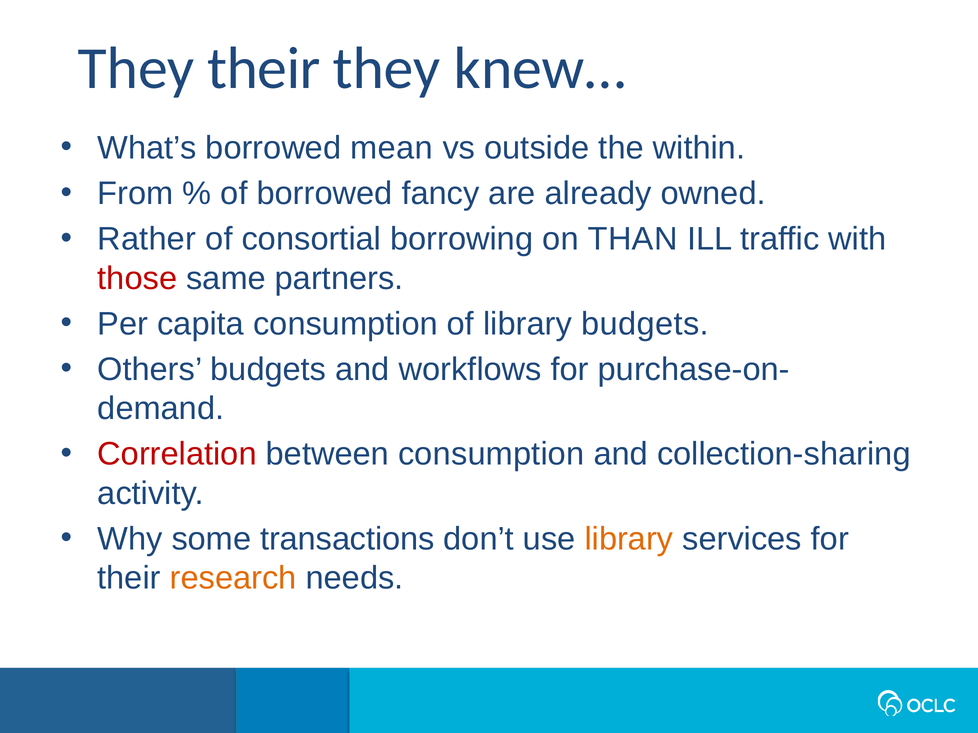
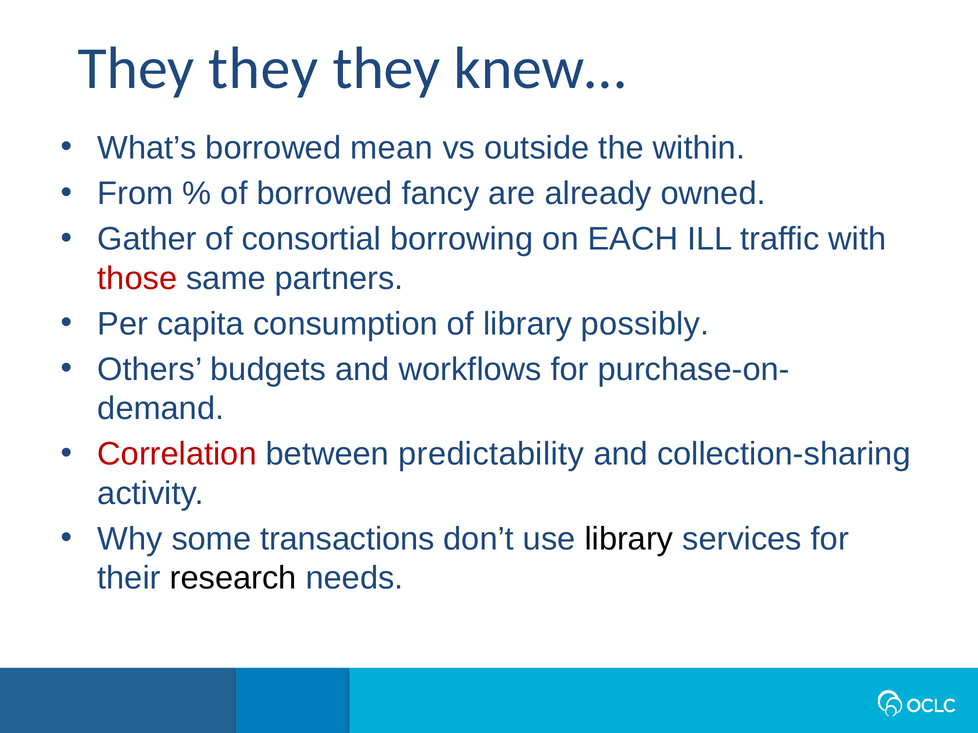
their: their -> they (263, 68)
Rather: Rather -> Gather (147, 239)
THAN: THAN -> EACH (633, 239)
library budgets: budgets -> possibly (645, 324)
between consumption: consumption -> predictability (491, 455)
library colour: orange -> black (629, 539)
research colour: orange -> black (233, 578)
